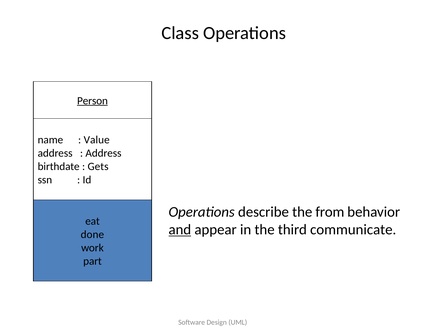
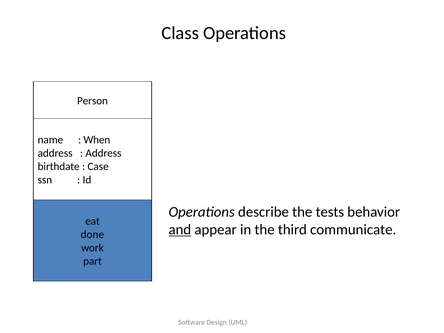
Person underline: present -> none (92, 101)
Value: Value -> When (97, 140)
Gets: Gets -> Case (98, 167)
from: from -> tests (330, 212)
